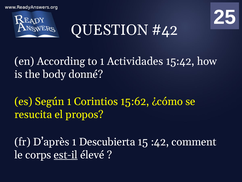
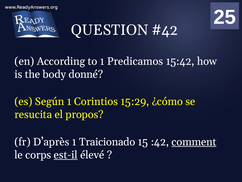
Actividades: Actividades -> Predicamos (135, 61)
15:62: 15:62 -> 15:29 (135, 101)
Descubierta: Descubierta -> Traicionado (107, 141)
comment underline: none -> present (194, 141)
